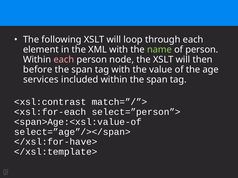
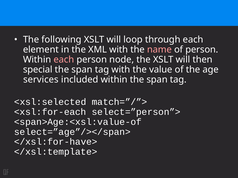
name colour: light green -> pink (159, 50)
before: before -> special (38, 70)
<xsl:contrast: <xsl:contrast -> <xsl:selected (50, 102)
